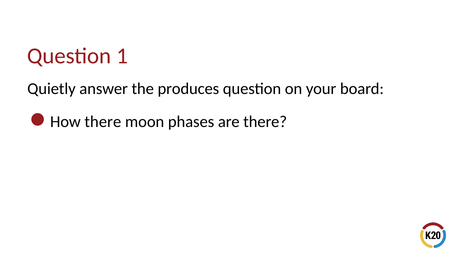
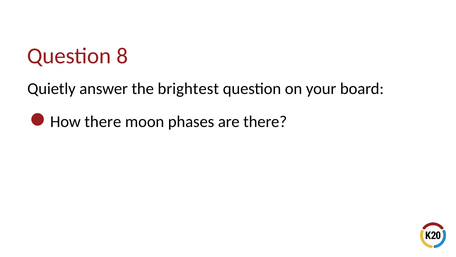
1: 1 -> 8 (122, 56)
produces: produces -> brightest (188, 88)
